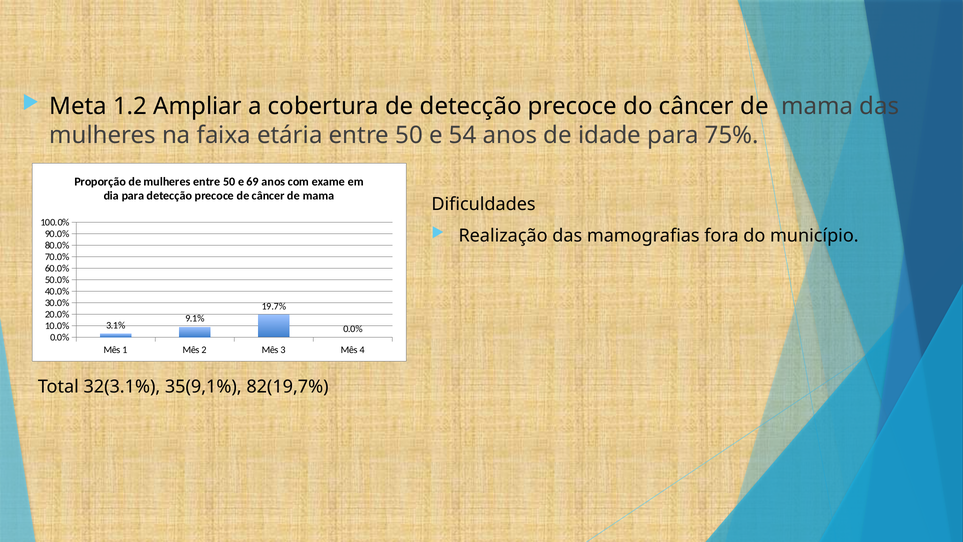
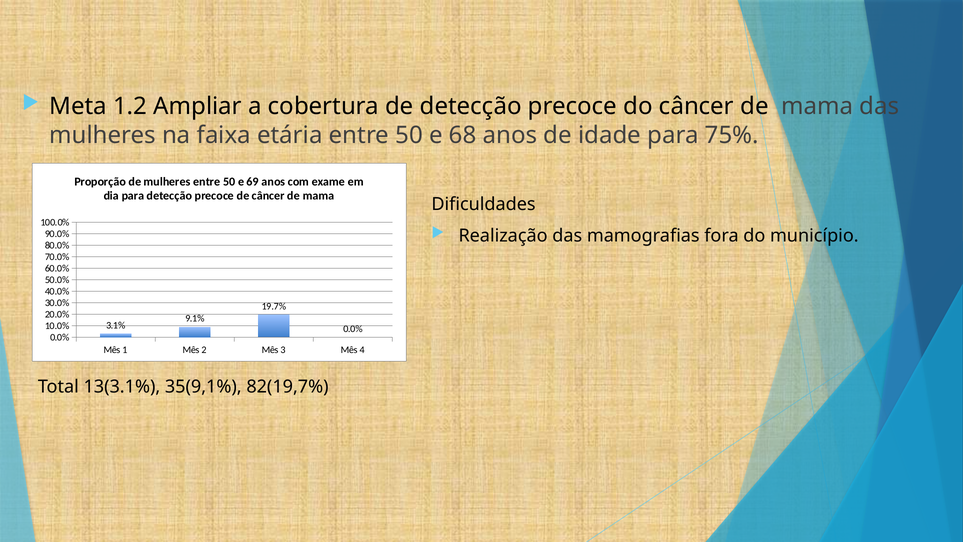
54: 54 -> 68 (463, 135)
32(3.1%: 32(3.1% -> 13(3.1% (122, 387)
